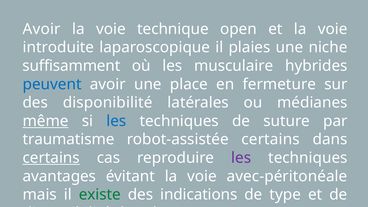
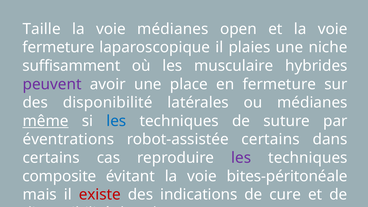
Avoir: Avoir -> Taille (42, 29)
voie technique: technique -> médianes (173, 29)
introduite: introduite -> fermeture (58, 47)
peuvent colour: blue -> purple (52, 84)
traumatisme: traumatisme -> éventrations (68, 139)
certains underline: present -> none (51, 158)
avantages: avantages -> composite (59, 176)
avec-péritonéale: avec-péritonéale -> bites-péritonéale (287, 176)
existe colour: green -> red (100, 195)
type: type -> cure (285, 195)
